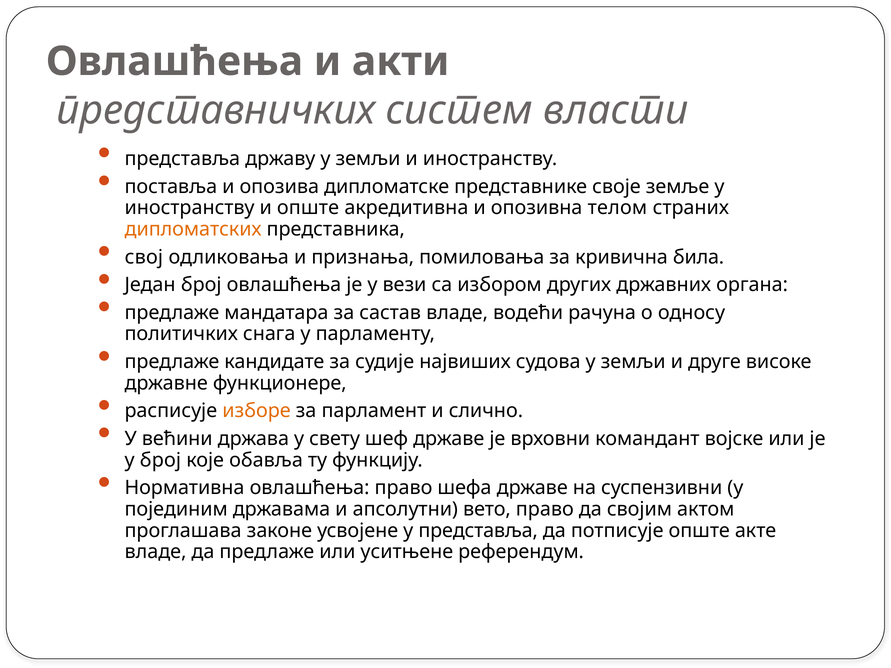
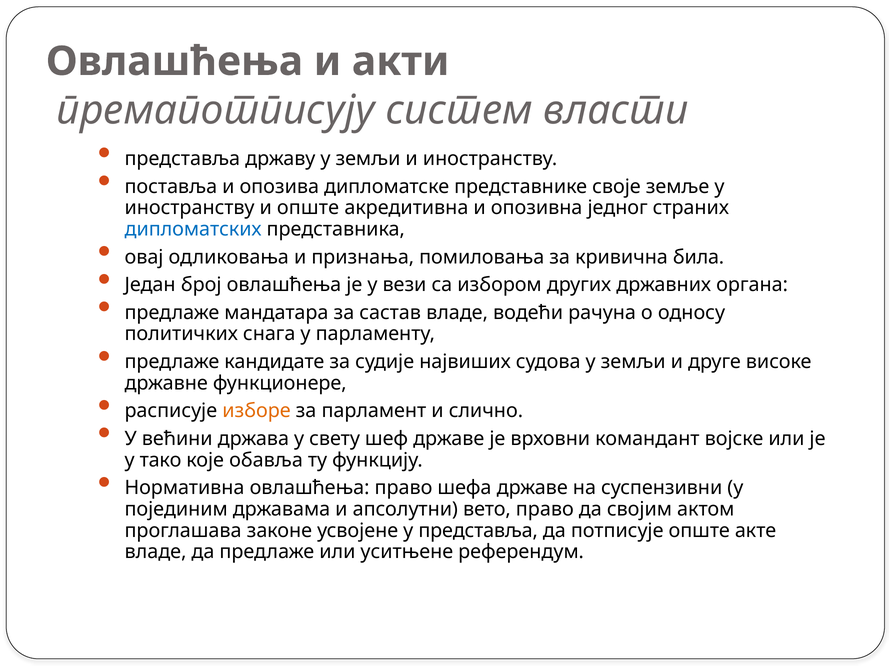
представничких: представничких -> премапотписују (216, 110)
телом: телом -> једног (618, 208)
дипломатских colour: orange -> blue (193, 229)
свој: свој -> овај (144, 257)
у број: број -> тако (161, 460)
